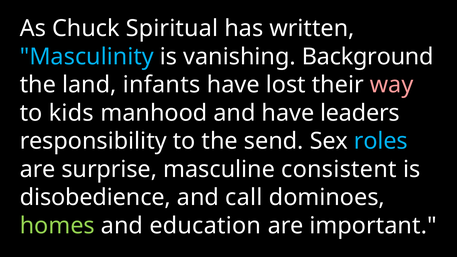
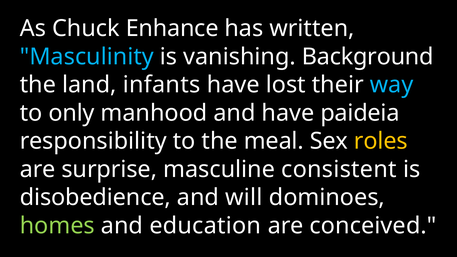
Spiritual: Spiritual -> Enhance (172, 28)
way colour: pink -> light blue (392, 85)
kids: kids -> only (72, 113)
leaders: leaders -> paideia (360, 113)
send: send -> meal (274, 141)
roles colour: light blue -> yellow (381, 141)
call: call -> will (244, 198)
important: important -> conceived (373, 226)
